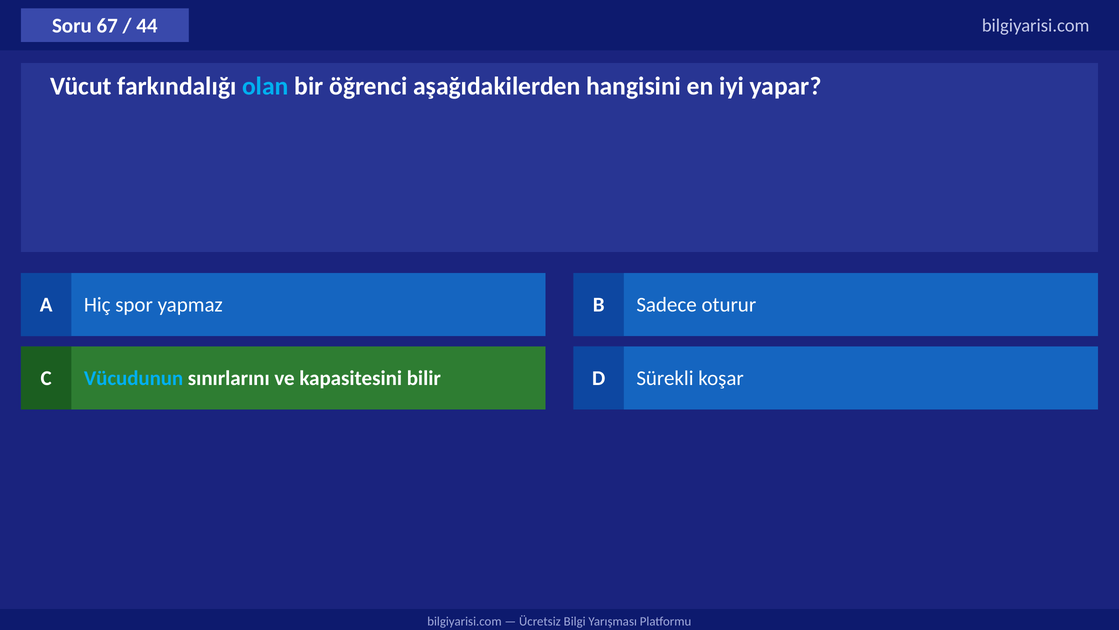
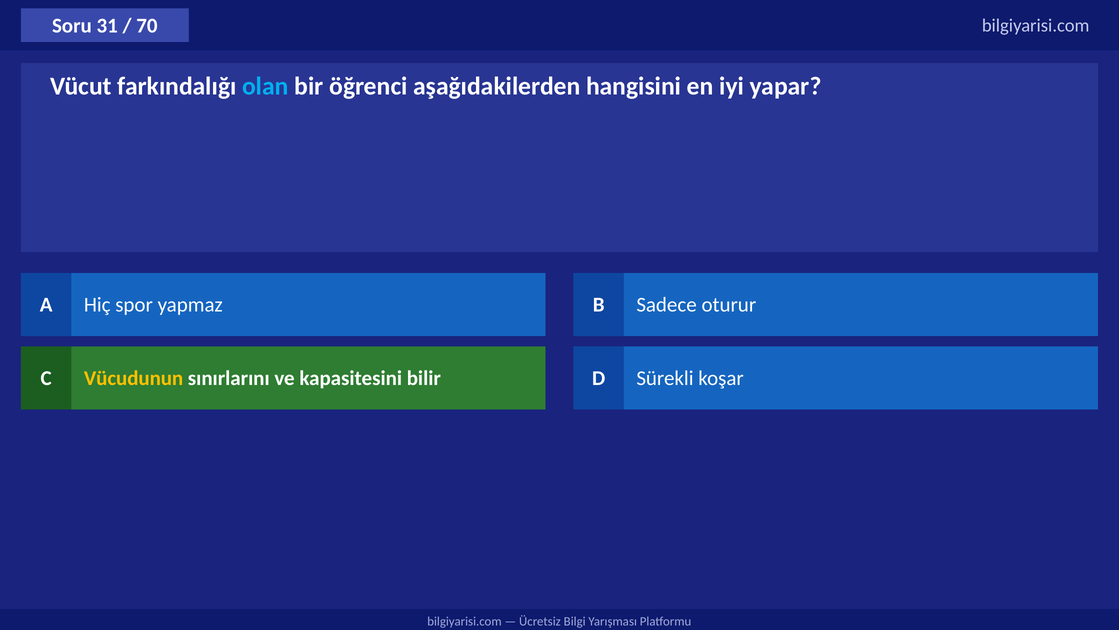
67: 67 -> 31 (107, 26)
44: 44 -> 70 (147, 26)
Vücudunun colour: light blue -> yellow (134, 378)
